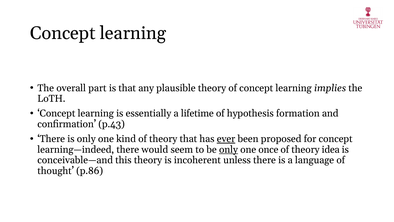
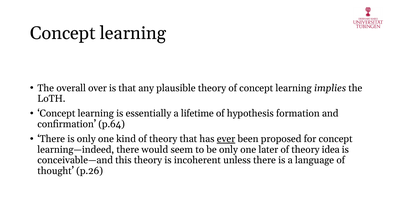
part: part -> over (97, 88)
p.43: p.43 -> p.64 (112, 124)
only underline: present -> none (229, 149)
once: once -> later (268, 149)
p.86: p.86 -> p.26 (90, 171)
